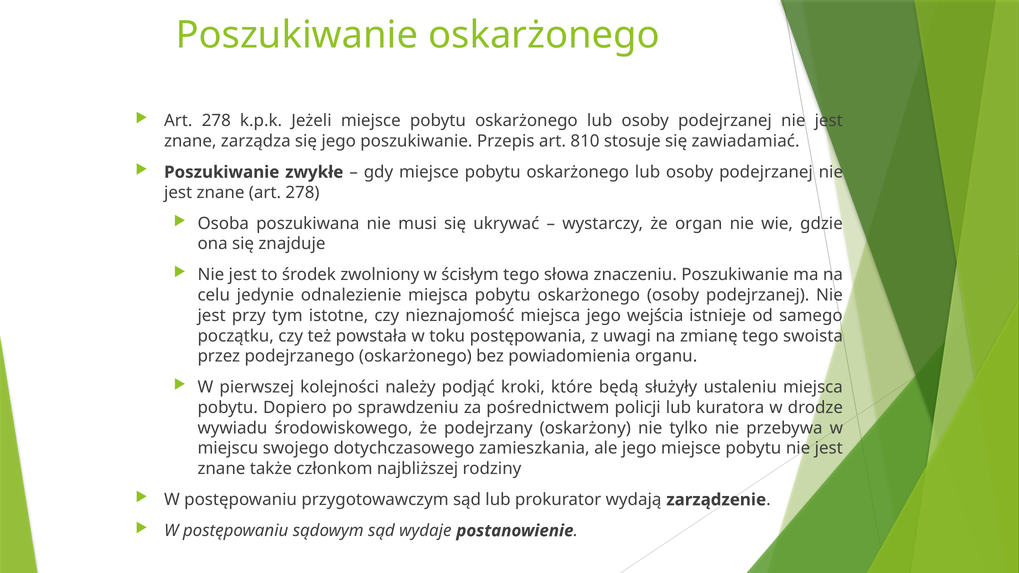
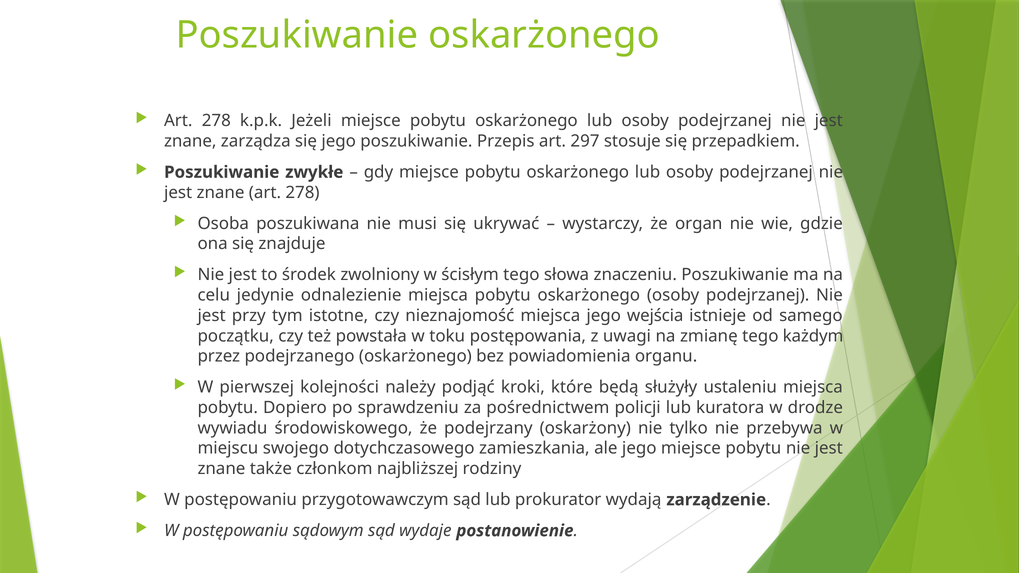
810: 810 -> 297 (585, 141)
zawiadamiać: zawiadamiać -> przepadkiem (746, 141)
swoista: swoista -> każdym (813, 336)
